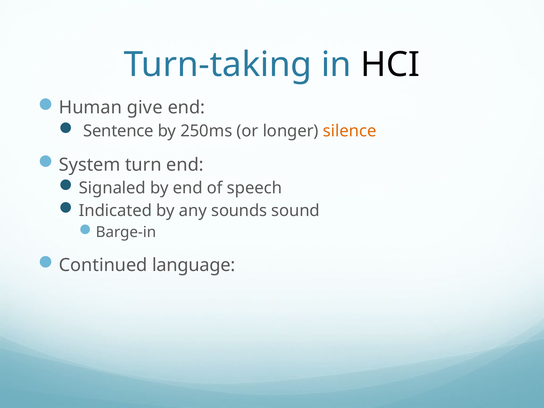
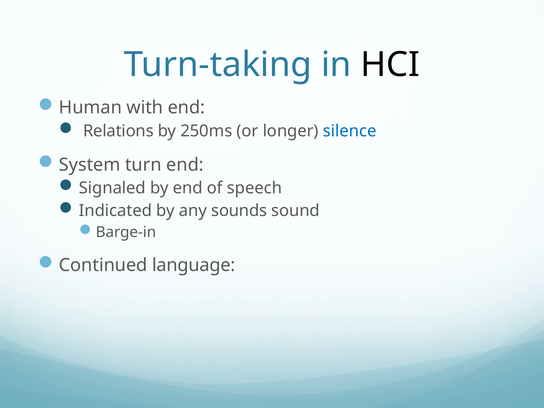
give: give -> with (145, 108)
Sentence: Sentence -> Relations (118, 131)
silence colour: orange -> blue (350, 131)
